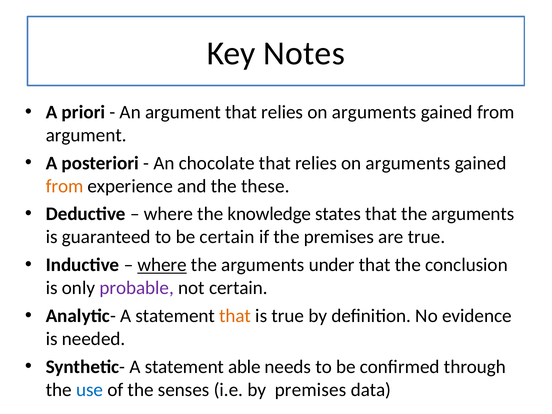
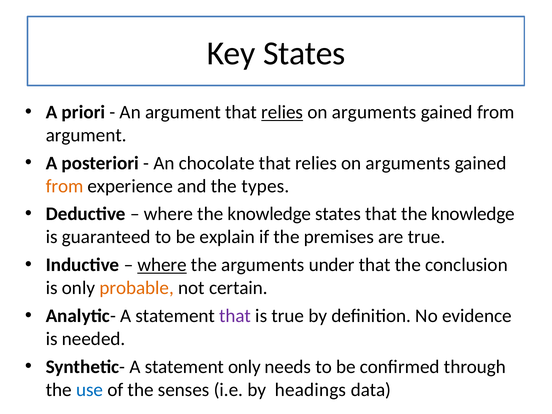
Key Notes: Notes -> States (304, 53)
relies underline: none -> present (282, 112)
these: these -> types (265, 186)
that the arguments: arguments -> knowledge (473, 214)
be certain: certain -> explain (227, 237)
probable colour: purple -> orange (137, 288)
that colour: orange -> purple (235, 316)
statement able: able -> only (244, 367)
by premises: premises -> headings (311, 390)
